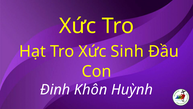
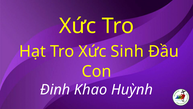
Khôn: Khôn -> Khao (91, 89)
